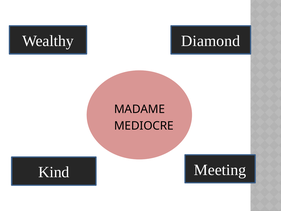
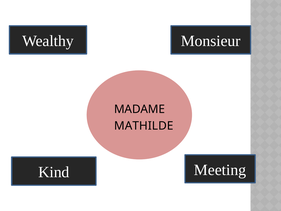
Diamond: Diamond -> Monsieur (211, 41)
MEDIOCRE: MEDIOCRE -> MATHILDE (144, 126)
